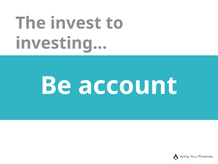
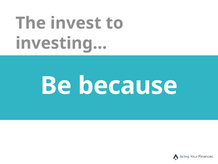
account: account -> because (128, 85)
